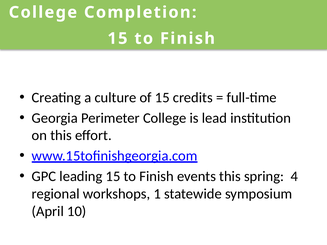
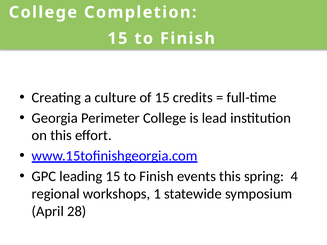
10: 10 -> 28 (77, 211)
